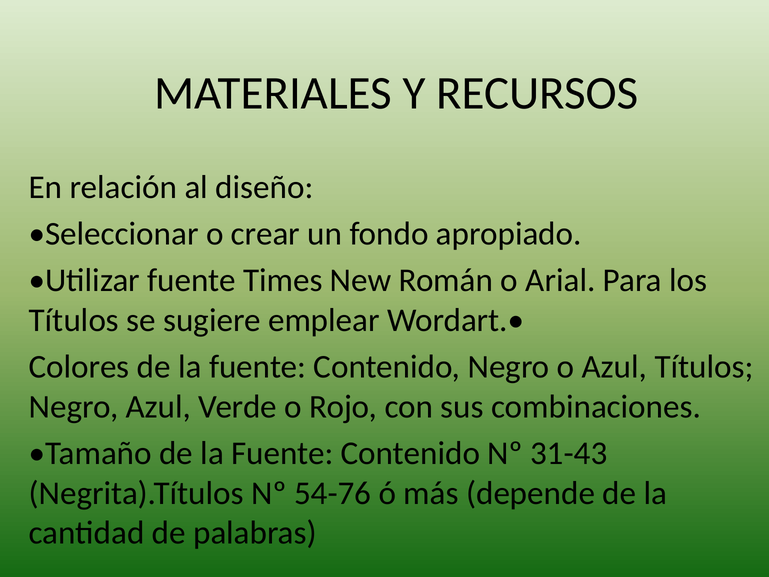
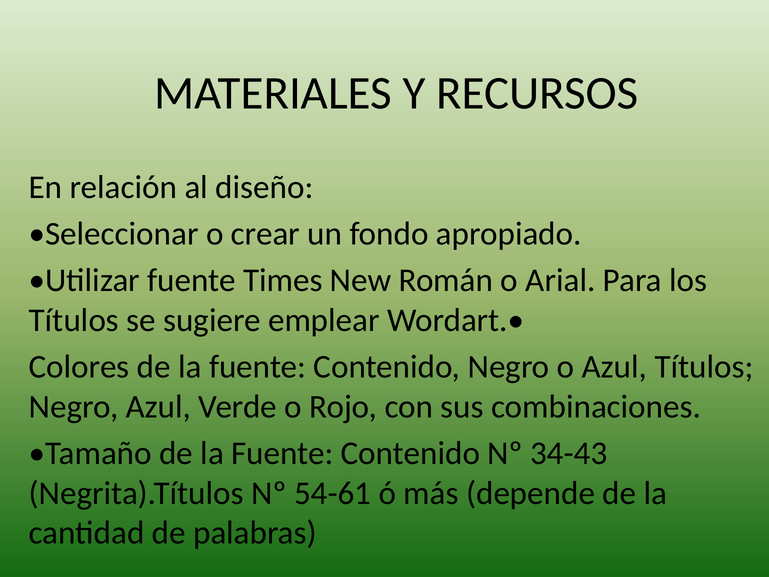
31-43: 31-43 -> 34-43 (569, 453)
54-76: 54-76 -> 54-61 (333, 493)
